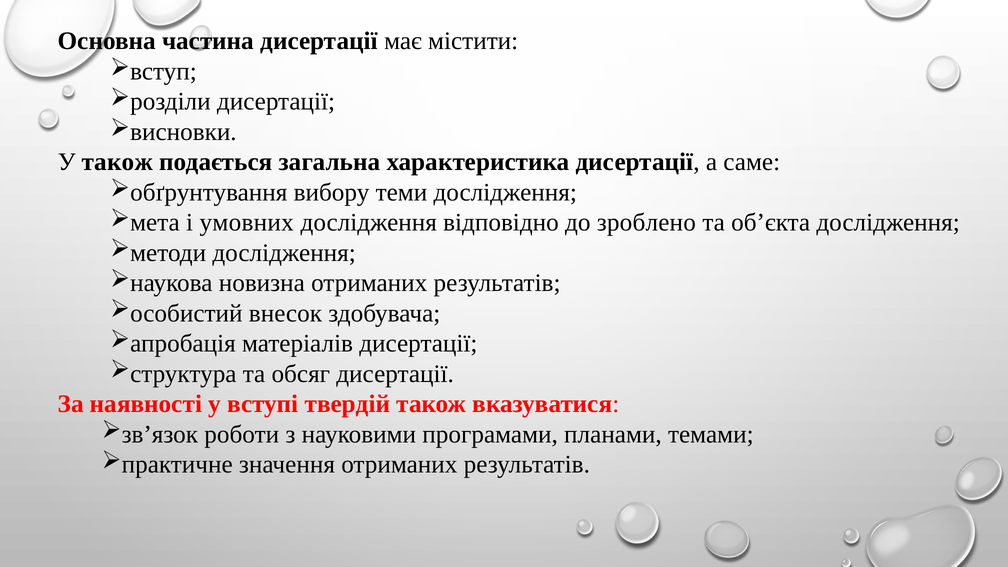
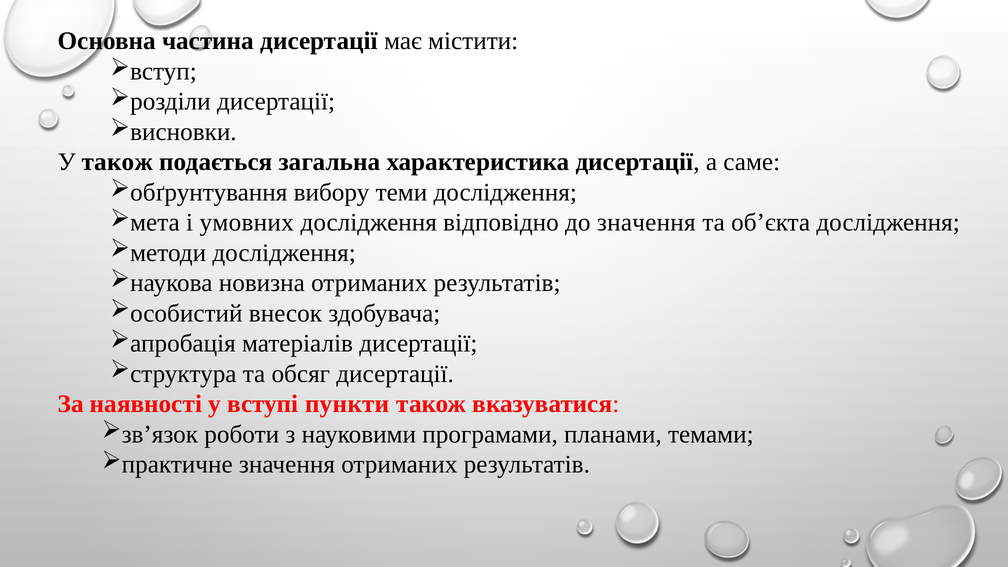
до зроблено: зроблено -> значення (646, 223)
твердій: твердій -> пункти (347, 404)
